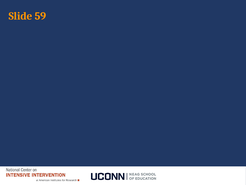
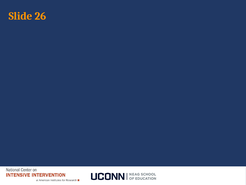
59: 59 -> 26 (40, 16)
